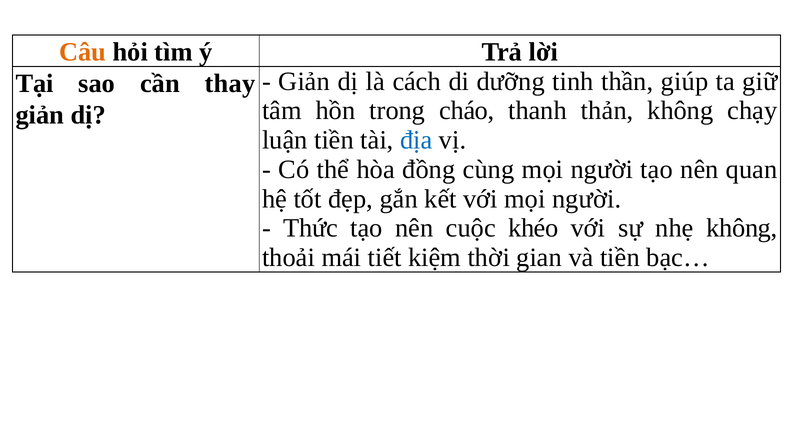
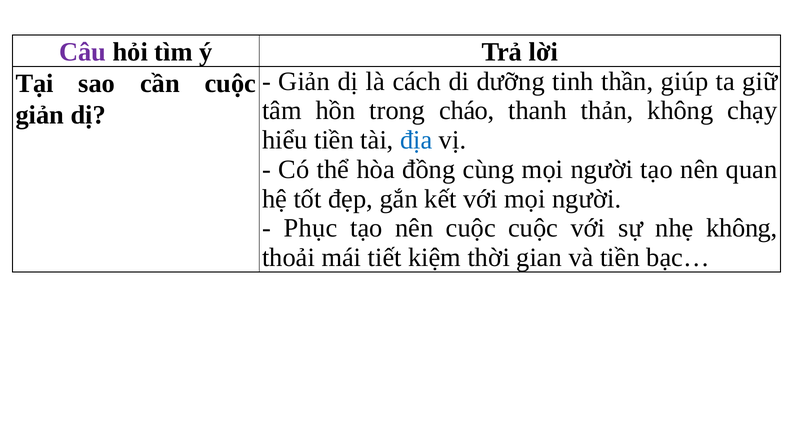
Câu colour: orange -> purple (82, 52)
cần thay: thay -> cuộc (230, 83)
luận: luận -> hiểu (285, 140)
Thức: Thức -> Phục (310, 228)
cuộc khéo: khéo -> cuộc (533, 228)
